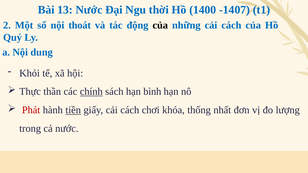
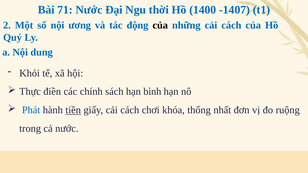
13: 13 -> 71 (65, 10)
thoát: thoát -> ương (80, 25)
thần: thần -> điền (52, 92)
chính underline: present -> none (91, 92)
Phát colour: red -> blue (31, 110)
lượng: lượng -> ruộng (288, 110)
